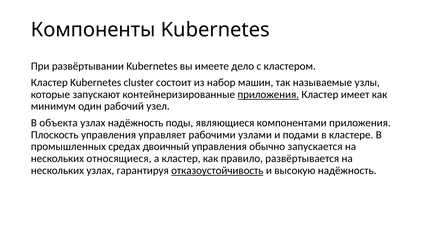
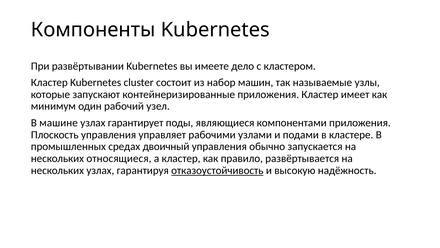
приложения underline: present -> none (268, 94)
объекта: объекта -> машине (59, 123)
узлах надёжность: надёжность -> гарантирует (136, 123)
